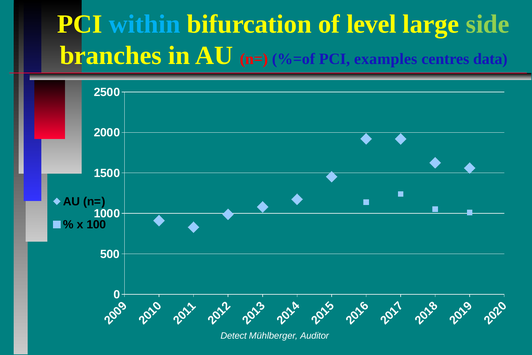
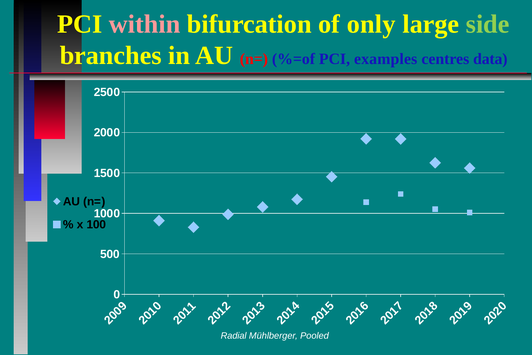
within colour: light blue -> pink (145, 24)
level: level -> only (371, 24)
Detect: Detect -> Radial (234, 336)
Auditor: Auditor -> Pooled (315, 336)
